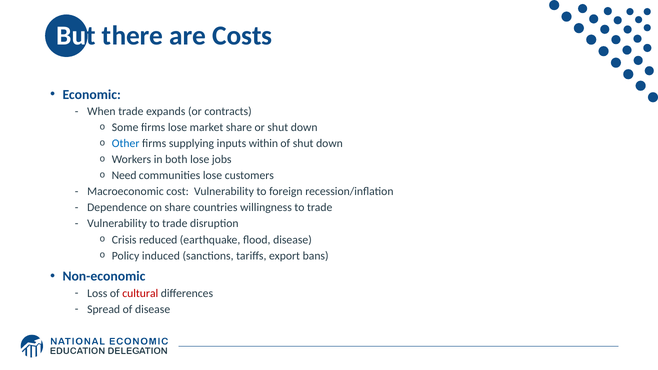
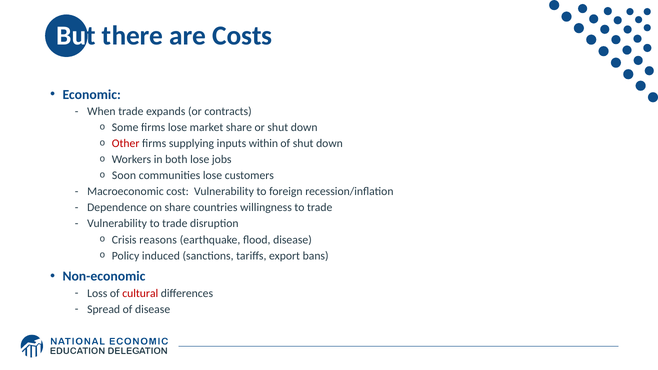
Other colour: blue -> red (126, 144)
Need: Need -> Soon (124, 176)
reduced: reduced -> reasons (158, 240)
